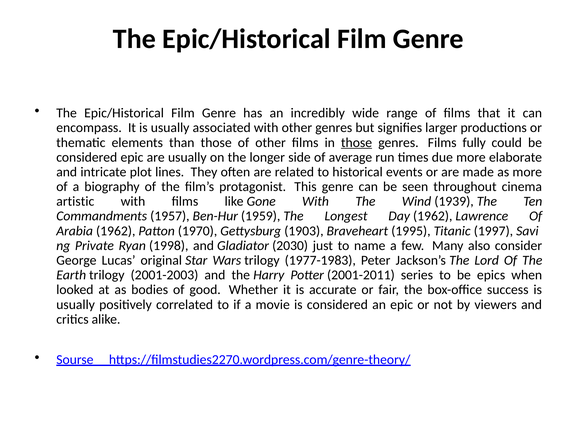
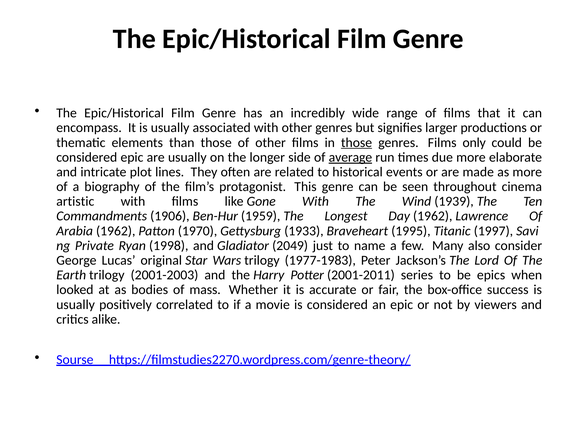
fully: fully -> only (474, 142)
average underline: none -> present (350, 157)
1957: 1957 -> 1906 (170, 216)
1903: 1903 -> 1933 (304, 231)
2030: 2030 -> 2049 (290, 245)
good: good -> mass (205, 290)
